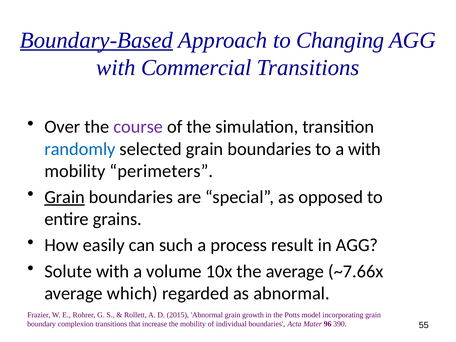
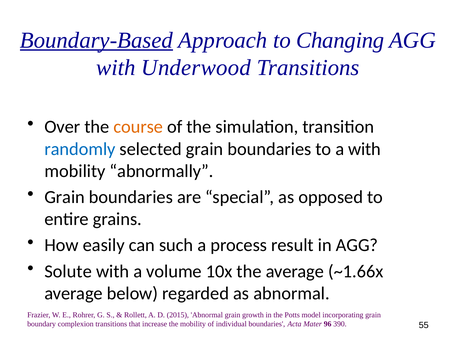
Commercial: Commercial -> Underwood (196, 68)
course colour: purple -> orange (138, 127)
perimeters: perimeters -> abnormally (162, 171)
Grain underline: present -> none (65, 197)
~7.66x: ~7.66x -> ~1.66x (356, 271)
which: which -> below (132, 293)
